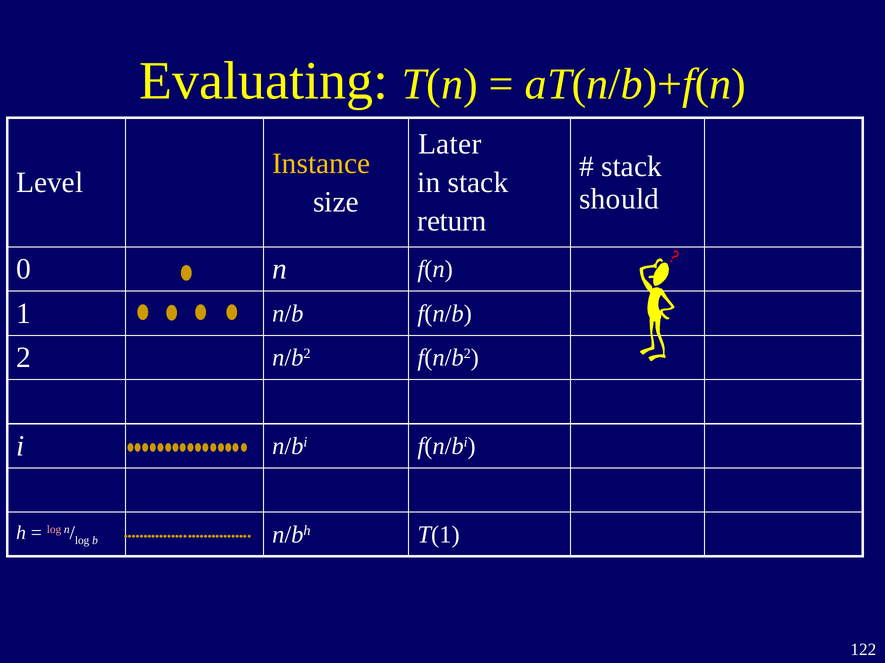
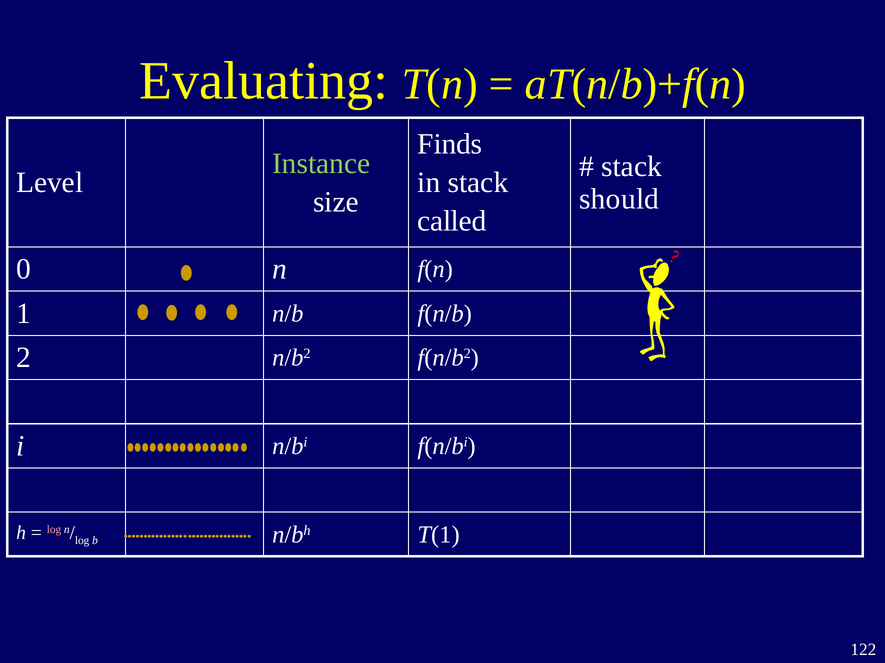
Later: Later -> Finds (450, 144)
Instance colour: yellow -> light green (321, 164)
return: return -> called (452, 221)
